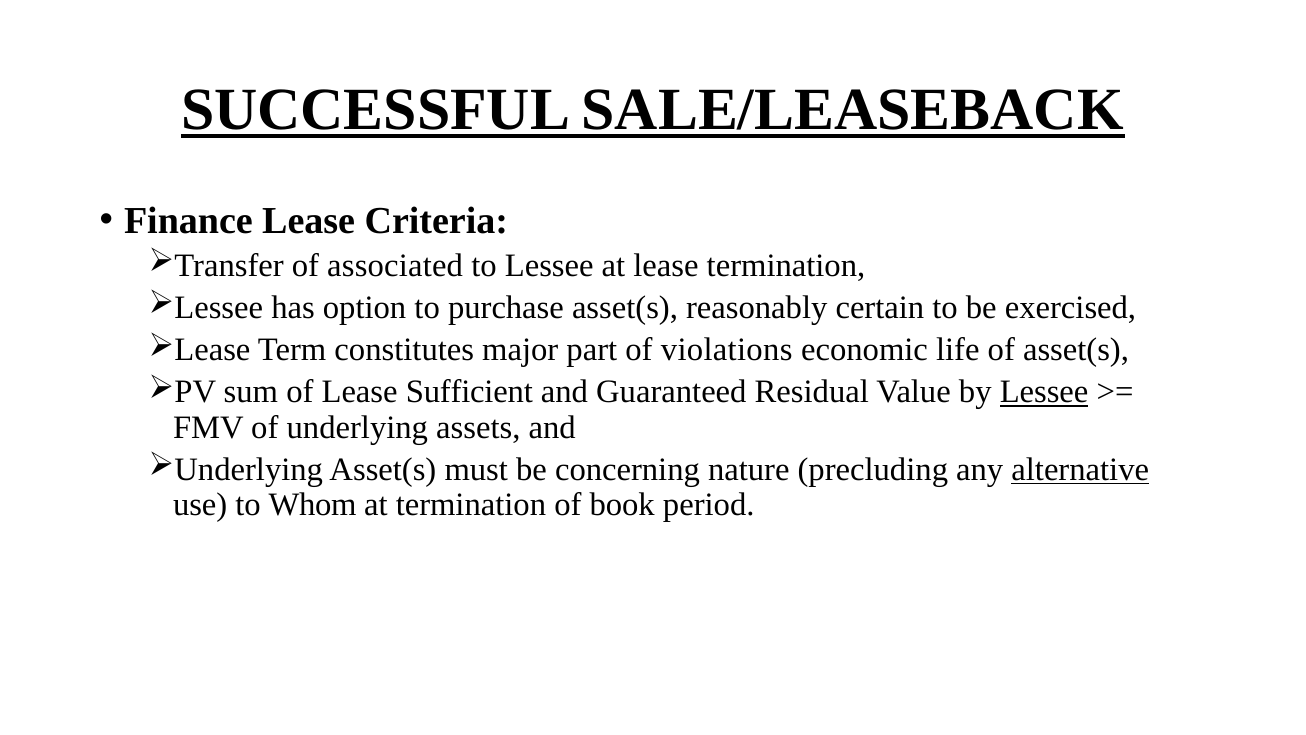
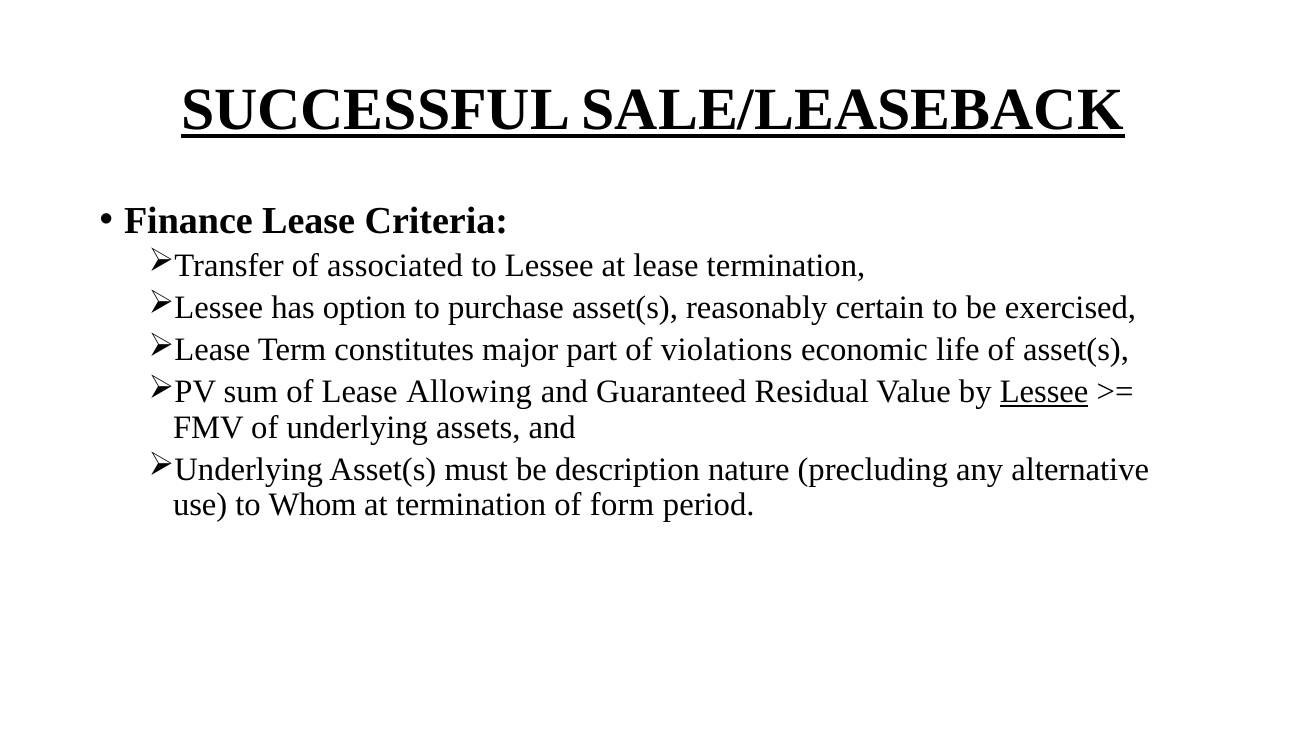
Sufficient: Sufficient -> Allowing (469, 392)
concerning: concerning -> description (628, 469)
alternative underline: present -> none (1080, 469)
book: book -> form (622, 504)
